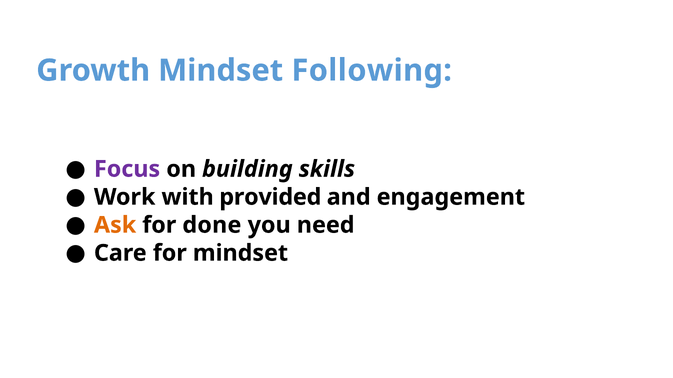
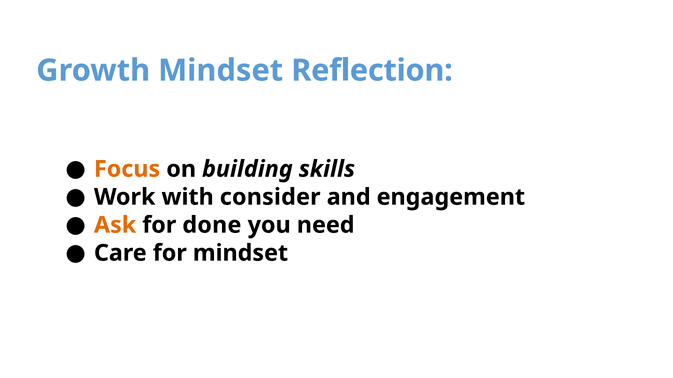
Following: Following -> Reflection (372, 71)
Focus colour: purple -> orange (127, 169)
provided: provided -> consider (270, 197)
